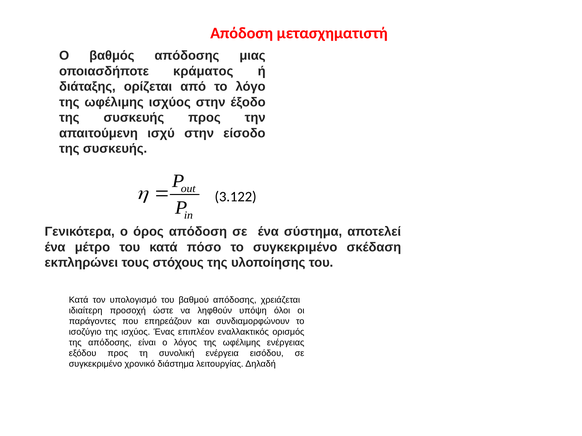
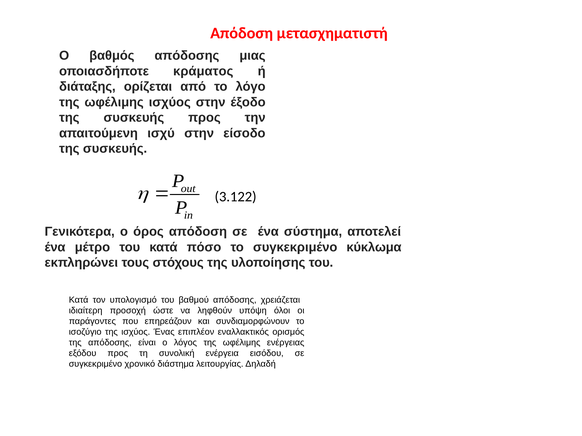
σκέδαση: σκέδαση -> κύκλωμα (374, 247)
